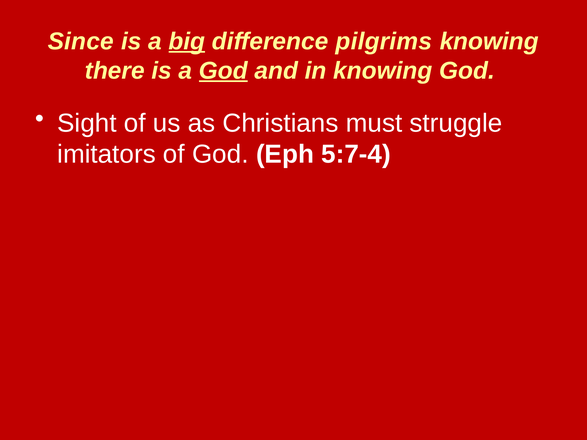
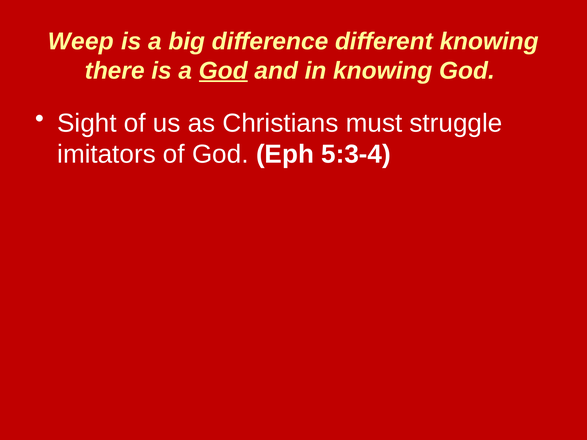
Since: Since -> Weep (81, 41)
big underline: present -> none (187, 41)
pilgrims: pilgrims -> different (384, 41)
5:7-4: 5:7-4 -> 5:3-4 (356, 154)
